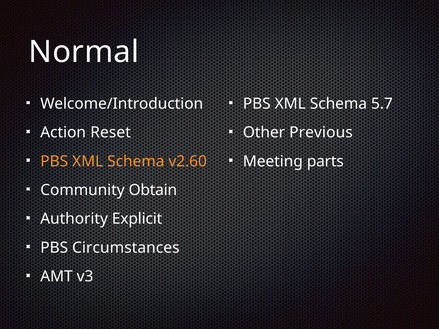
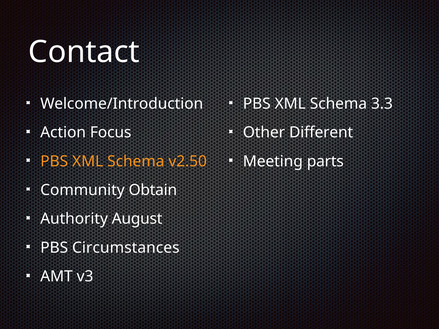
Normal: Normal -> Contact (84, 52)
5.7: 5.7 -> 3.3 (382, 104)
Reset: Reset -> Focus (111, 133)
Previous: Previous -> Different (321, 133)
v2.60: v2.60 -> v2.50 (188, 161)
Explicit: Explicit -> August (137, 219)
